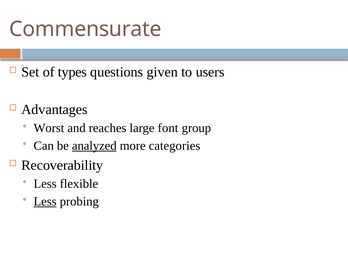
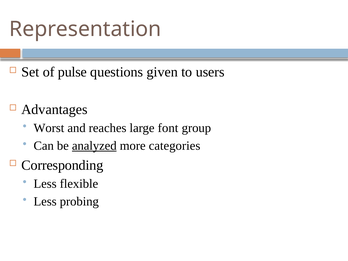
Commensurate: Commensurate -> Representation (85, 29)
types: types -> pulse (72, 72)
Recoverability: Recoverability -> Corresponding (62, 165)
Less underline: present -> none (45, 201)
